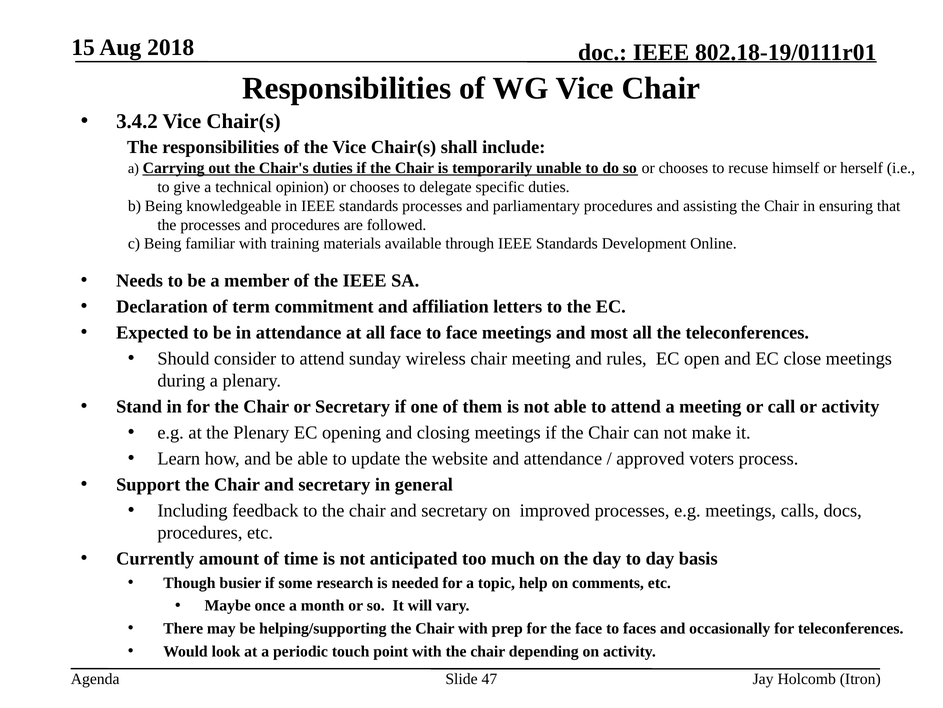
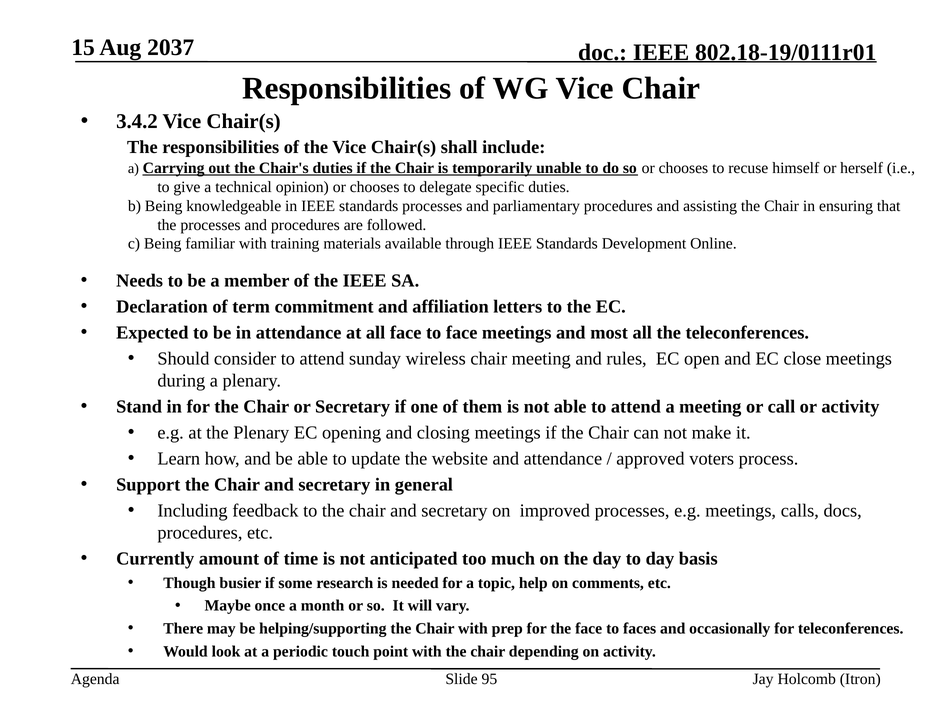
2018: 2018 -> 2037 (171, 47)
47: 47 -> 95 (489, 678)
